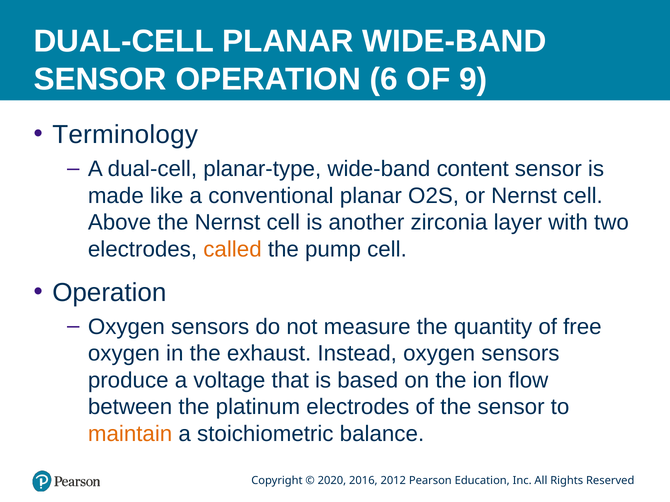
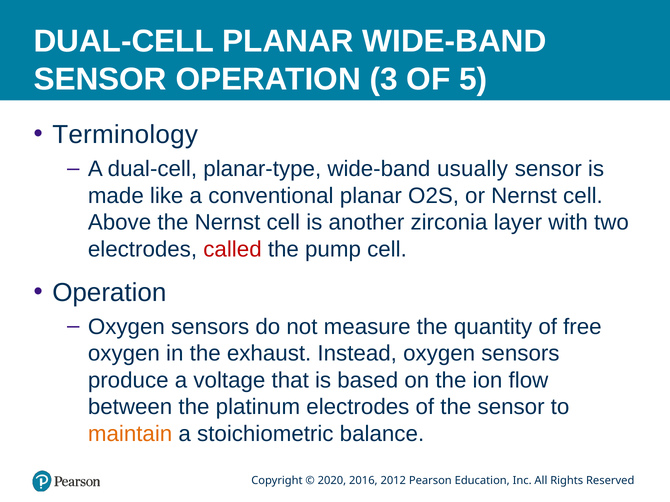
6: 6 -> 3 (384, 79)
9: 9 -> 5 (473, 79)
content: content -> usually (472, 169)
called colour: orange -> red (232, 249)
